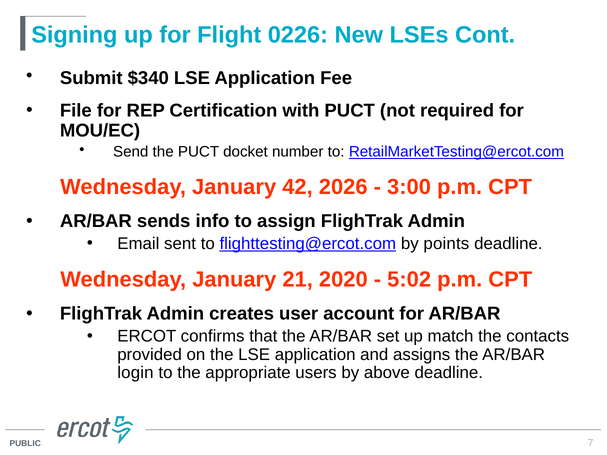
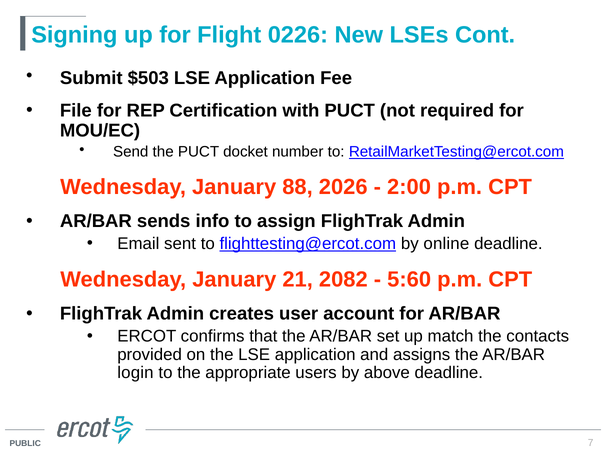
$340: $340 -> $503 (148, 78)
42: 42 -> 88 (298, 187)
3:00: 3:00 -> 2:00 (409, 187)
points: points -> online (446, 244)
2020: 2020 -> 2082 (343, 280)
5:02: 5:02 -> 5:60 (409, 280)
